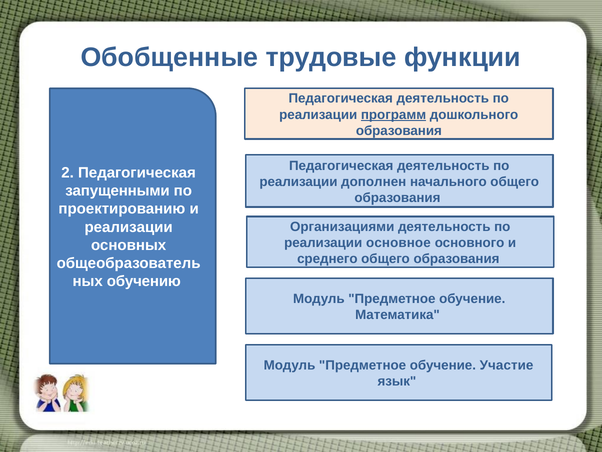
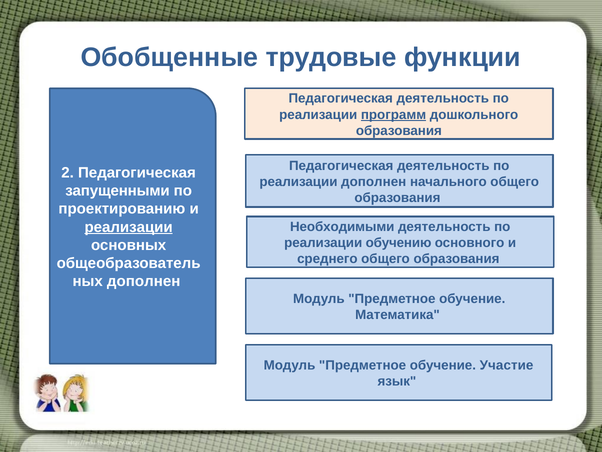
реализации underline: none -> present (129, 227)
Организациями: Организациями -> Необходимыми (342, 226)
основное: основное -> обучению (399, 243)
обучению: обучению -> дополнен (144, 281)
